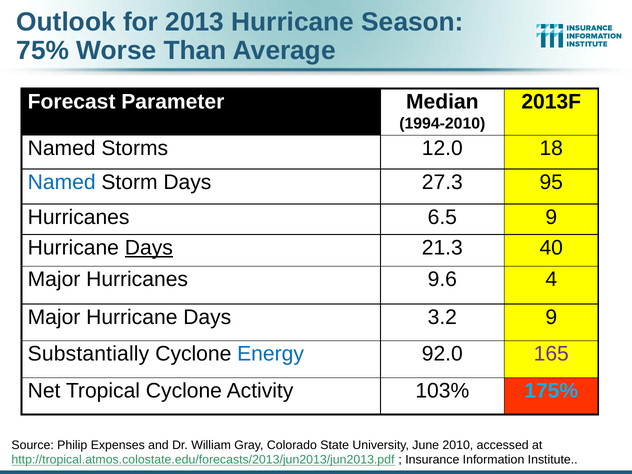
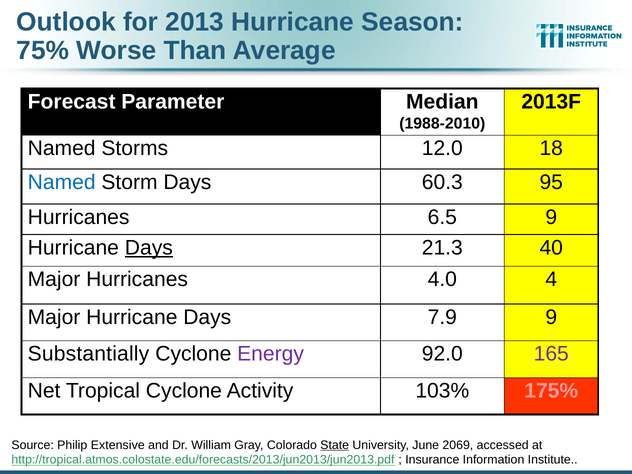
1994-2010: 1994-2010 -> 1988-2010 (442, 124)
27.3: 27.3 -> 60.3 (442, 182)
9.6: 9.6 -> 4.0 (442, 279)
3.2: 3.2 -> 7.9 (442, 317)
Energy colour: blue -> purple (271, 354)
175% colour: light blue -> pink (551, 391)
Expenses: Expenses -> Extensive (118, 445)
State underline: none -> present (335, 445)
2010: 2010 -> 2069 (458, 445)
